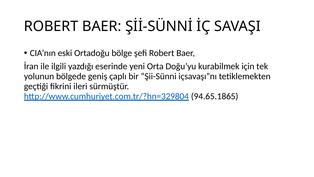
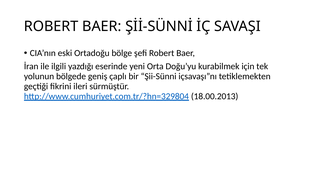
94.65.1865: 94.65.1865 -> 18.00.2013 (215, 96)
